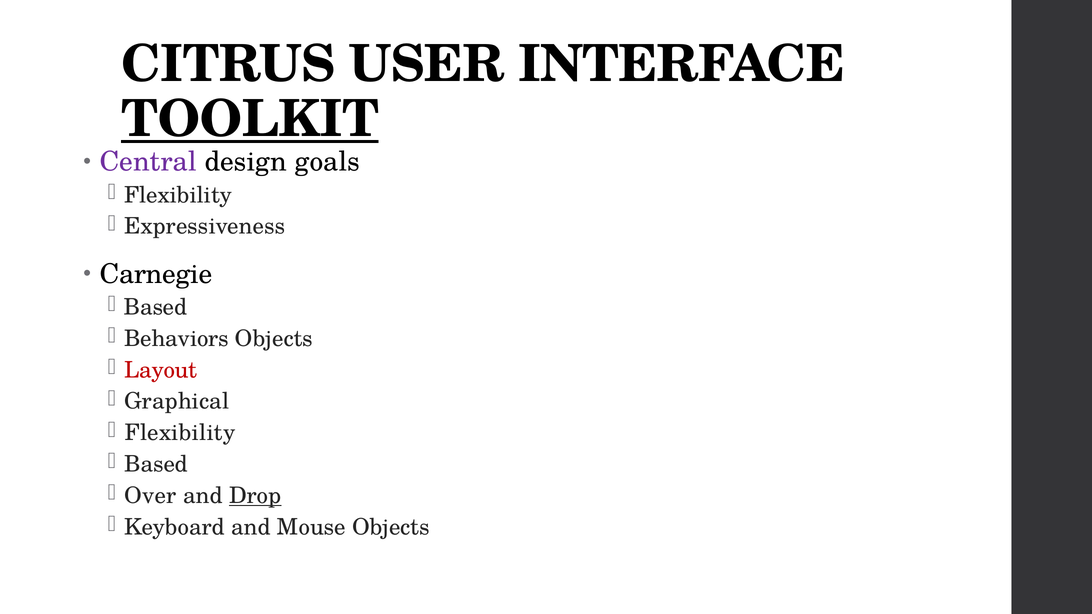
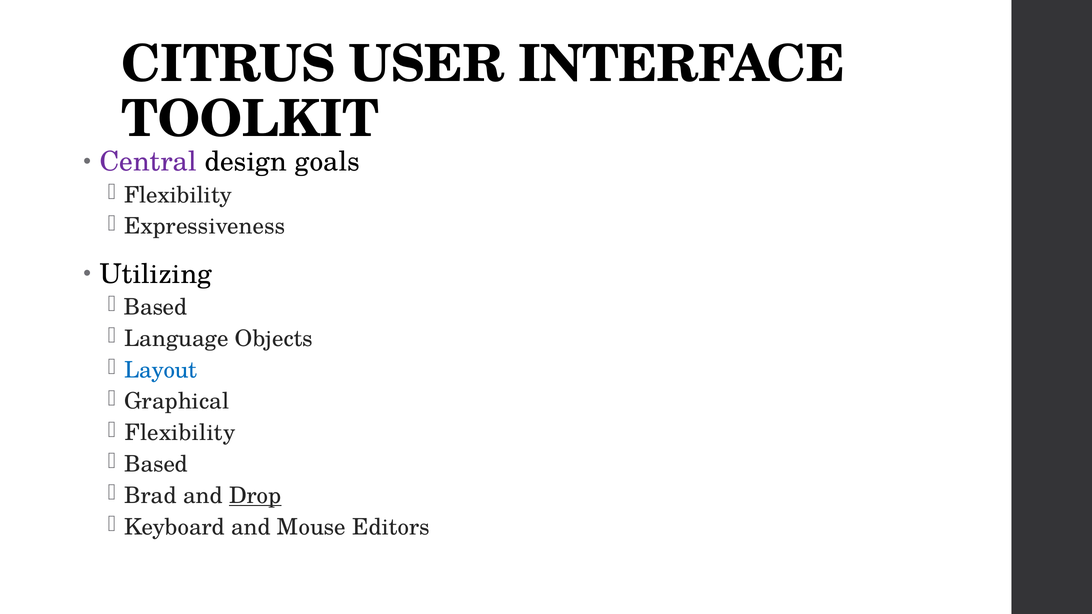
TOOLKIT underline: present -> none (250, 119)
Carnegie: Carnegie -> Utilizing (156, 274)
Behaviors: Behaviors -> Language (176, 339)
Layout colour: red -> blue (161, 370)
Over: Over -> Brad (150, 496)
Mouse Objects: Objects -> Editors (391, 527)
